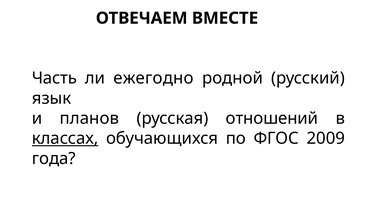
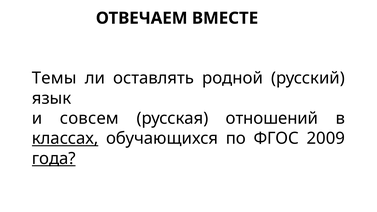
Часть: Часть -> Темы (54, 78)
ежегодно: ежегодно -> оставлять (154, 78)
планов: планов -> совсем (89, 118)
года underline: none -> present (54, 159)
